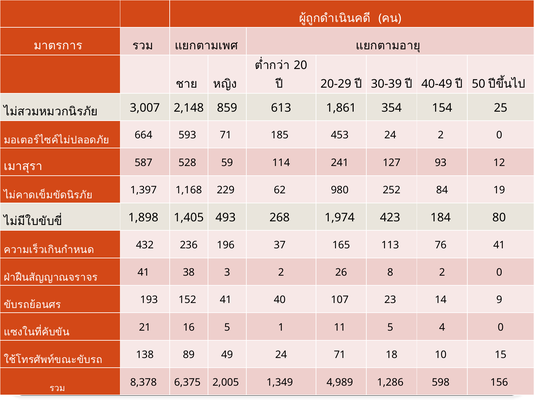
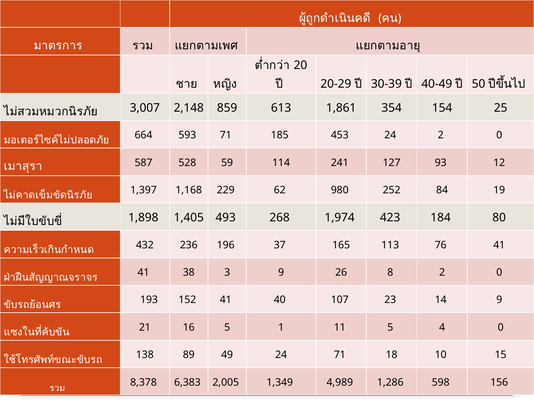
3 2: 2 -> 9 (281, 272)
6,375: 6,375 -> 6,383 (187, 382)
